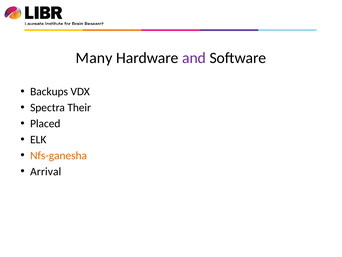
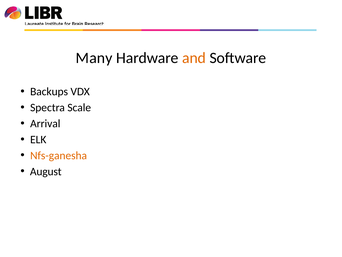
and colour: purple -> orange (194, 58)
Their: Their -> Scale (79, 107)
Placed: Placed -> Arrival (45, 123)
Arrival: Arrival -> August (46, 171)
